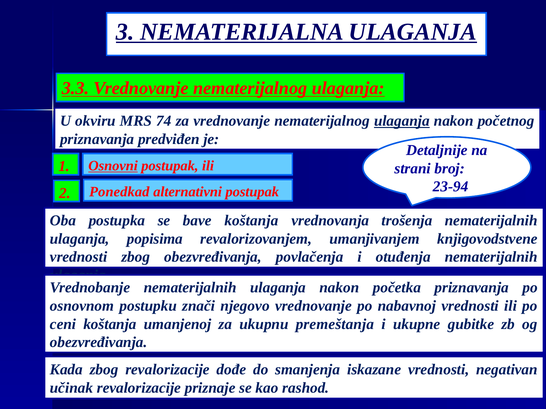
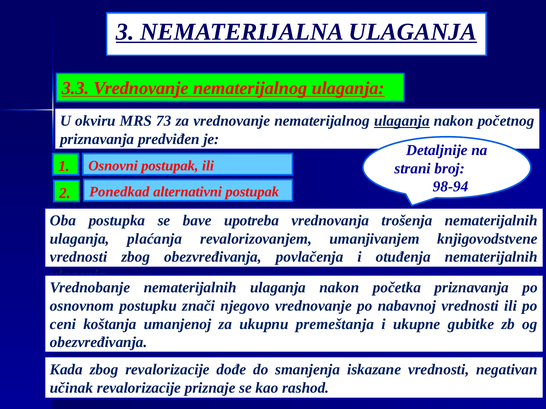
74: 74 -> 73 (164, 121)
Osnovni underline: present -> none (113, 166)
23-94: 23-94 -> 98-94 (451, 187)
bave koštanja: koštanja -> upotreba (252, 221)
popisima: popisima -> plaćanja (155, 239)
